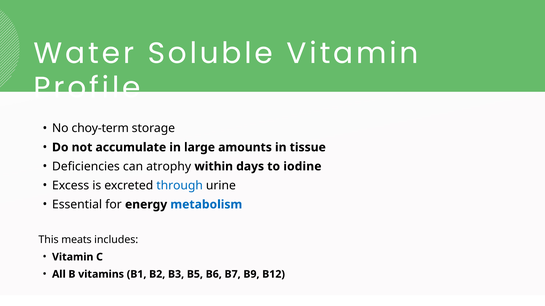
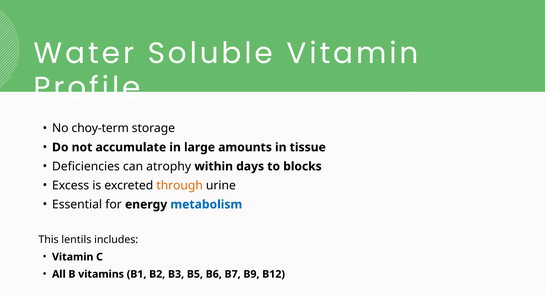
iodine: iodine -> blocks (302, 167)
through colour: blue -> orange (180, 186)
meats: meats -> lentils (76, 240)
